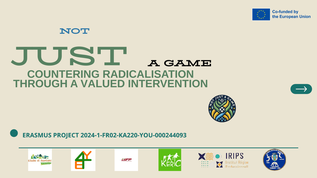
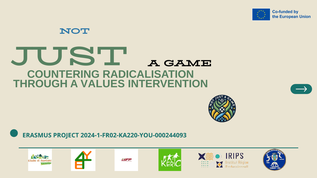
VALUED: VALUED -> VALUES (103, 84)
